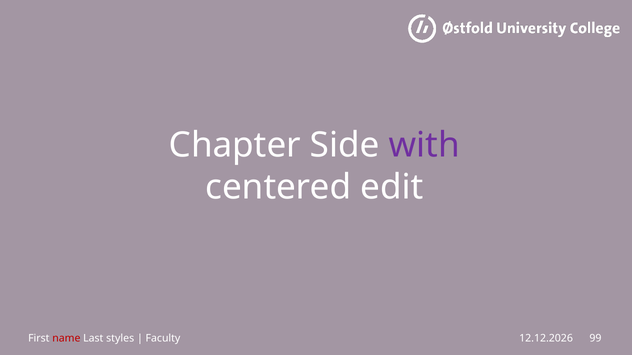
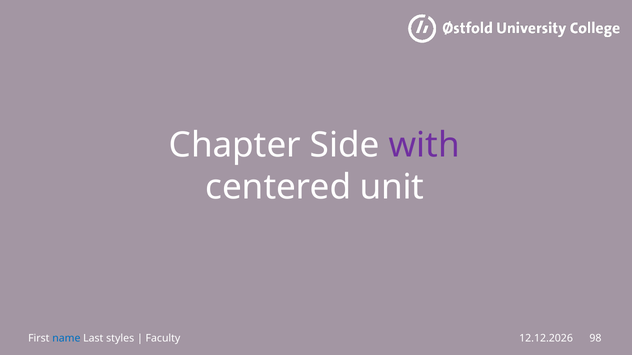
edit: edit -> unit (392, 187)
name colour: red -> blue (66, 339)
99: 99 -> 98 (595, 339)
